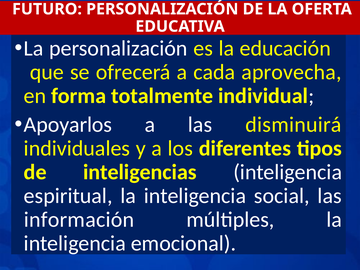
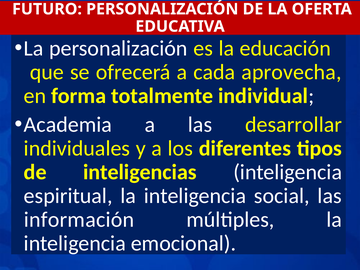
Apoyarlos: Apoyarlos -> Academia (68, 125)
disminuirá: disminuirá -> desarrollar (294, 125)
